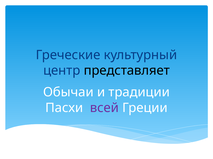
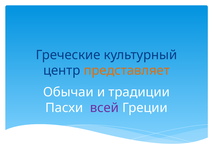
представляет colour: black -> orange (127, 71)
